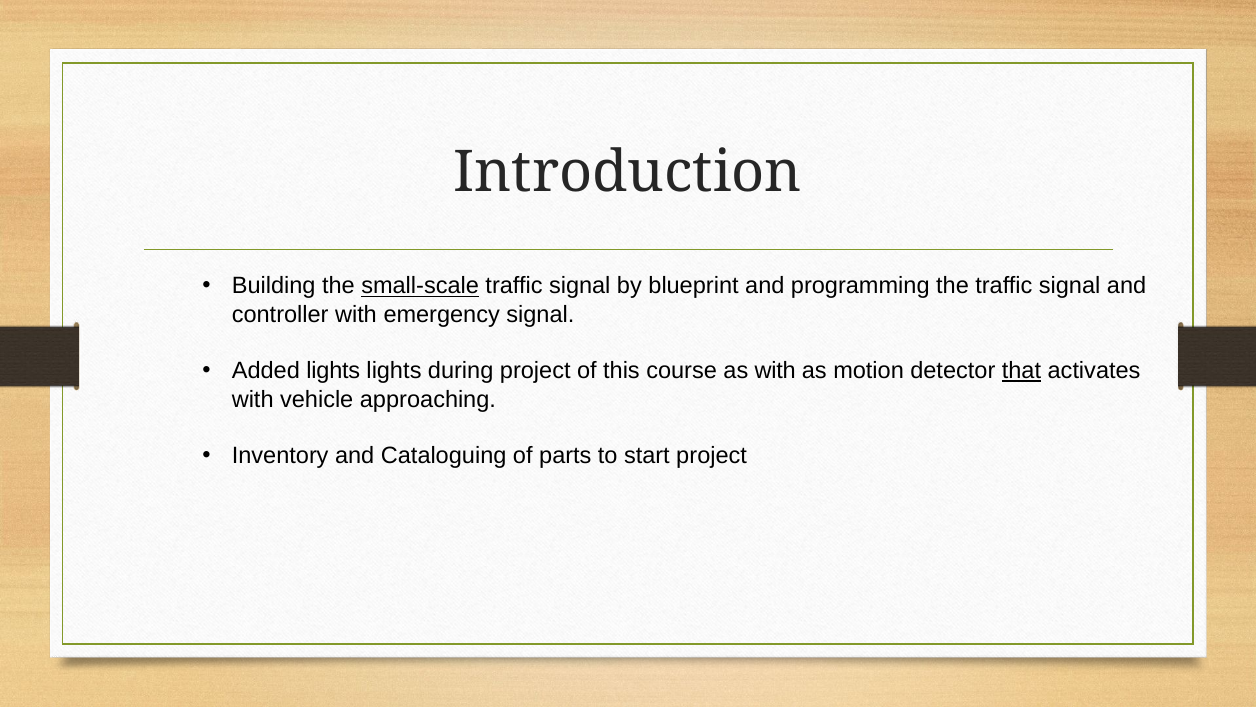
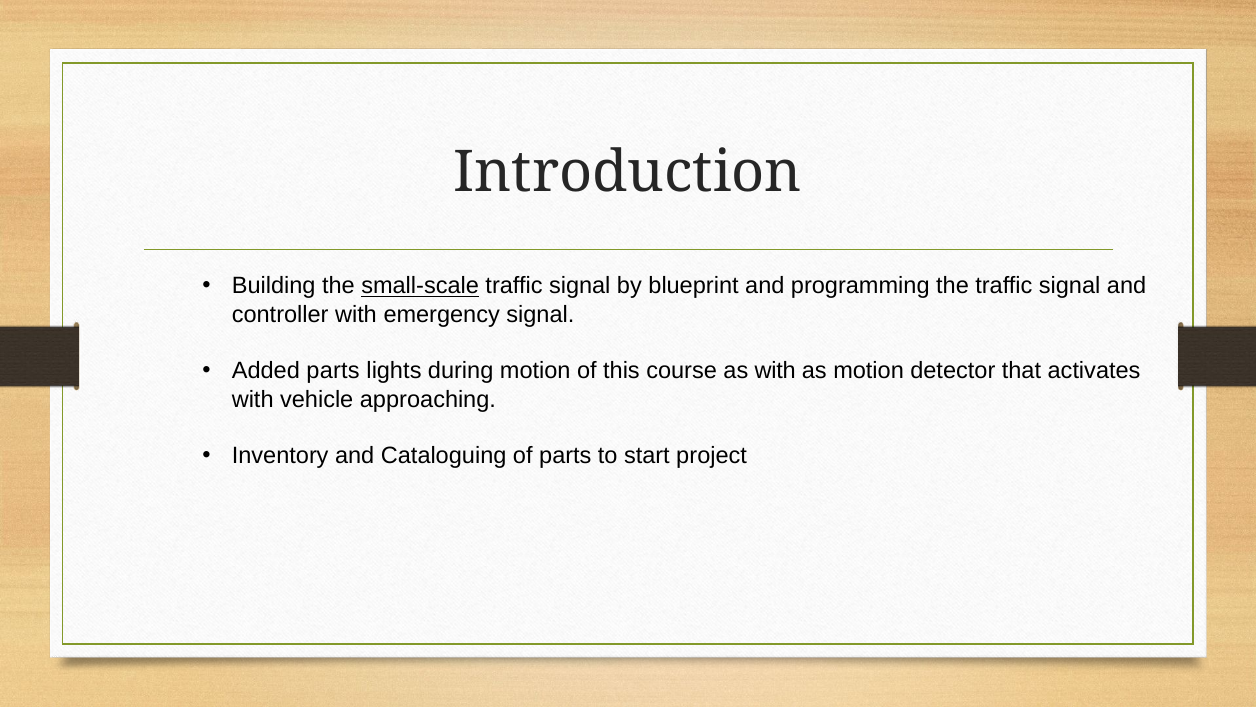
Added lights: lights -> parts (333, 371)
during project: project -> motion (535, 371)
that underline: present -> none (1021, 371)
